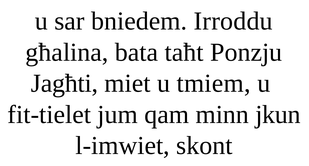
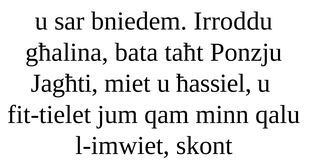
tmiem: tmiem -> ħassiel (214, 84)
jkun: jkun -> qalu (278, 115)
